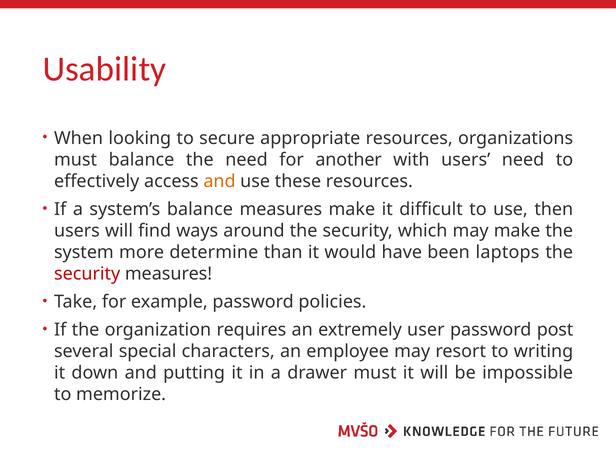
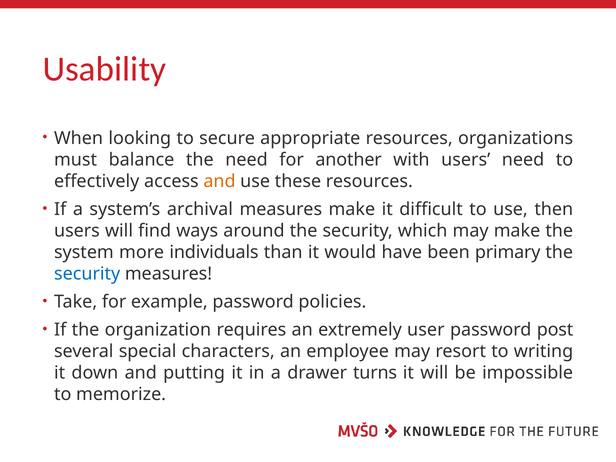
system’s balance: balance -> archival (200, 209)
determine: determine -> individuals (214, 252)
laptops: laptops -> primary (508, 252)
security colour: red -> blue (87, 274)
drawer must: must -> turns (375, 373)
